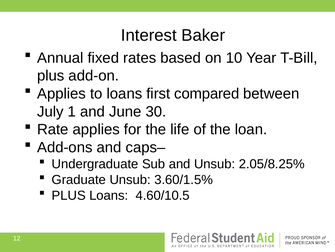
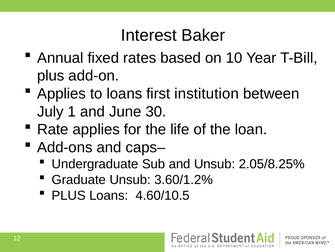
compared: compared -> institution (207, 93)
3.60/1.5%: 3.60/1.5% -> 3.60/1.2% (184, 179)
